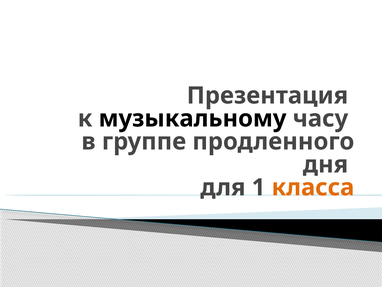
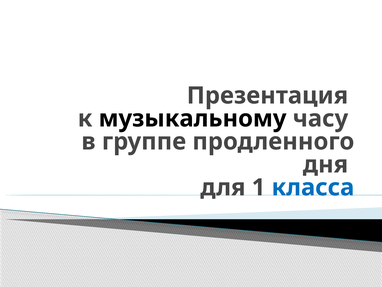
класса colour: orange -> blue (313, 187)
